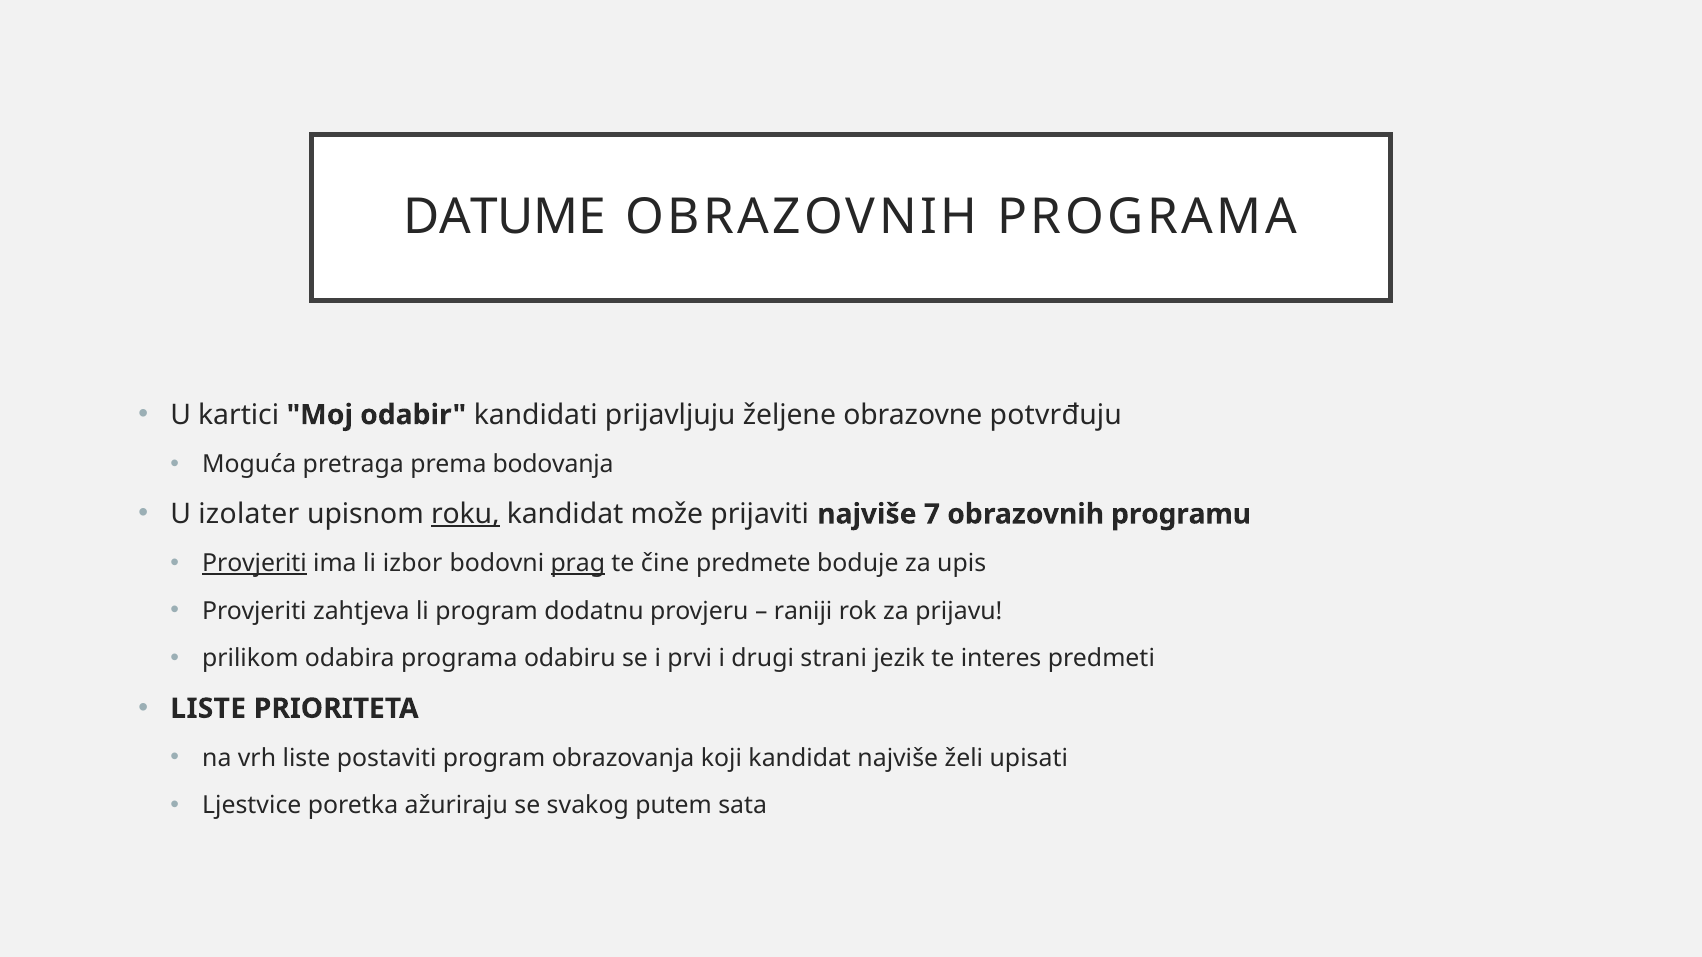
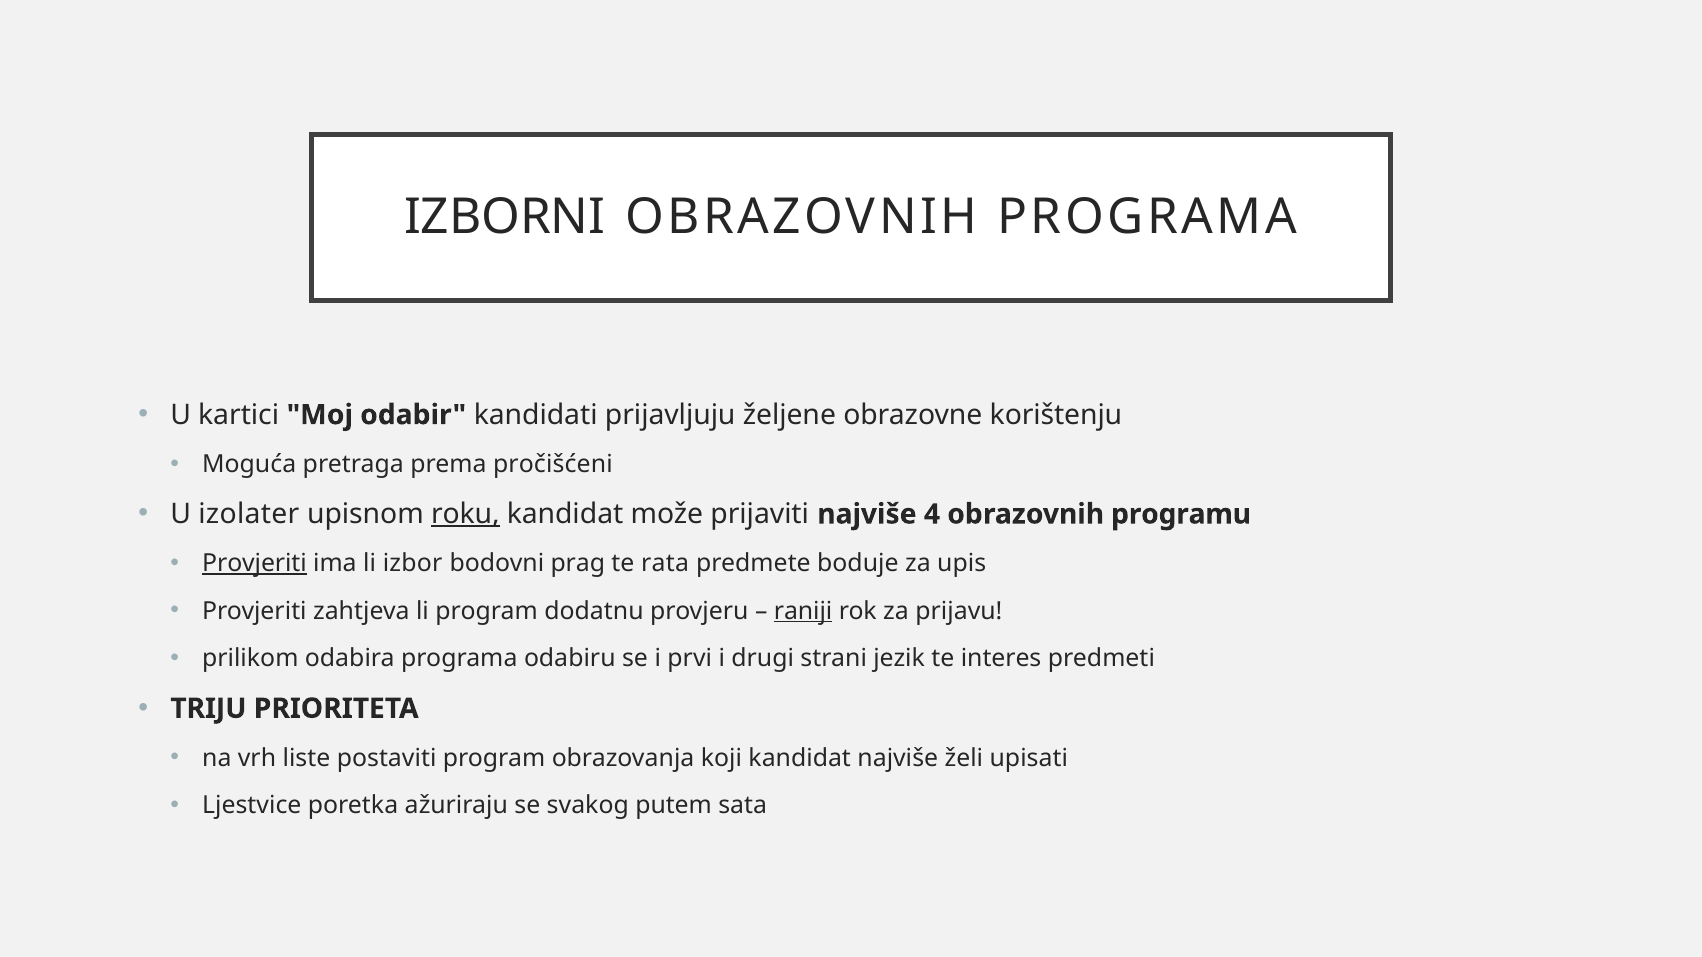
DATUME: DATUME -> IZBORNI (505, 217)
potvrđuju: potvrđuju -> korištenju (1056, 415)
bodovanja: bodovanja -> pročišćeni (553, 464)
7: 7 -> 4 (932, 514)
prag underline: present -> none (578, 564)
čine: čine -> rata (665, 564)
raniji underline: none -> present (803, 611)
LISTE: LISTE -> TRIJU (208, 709)
